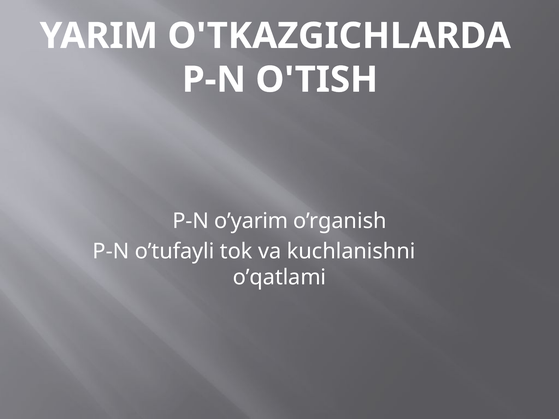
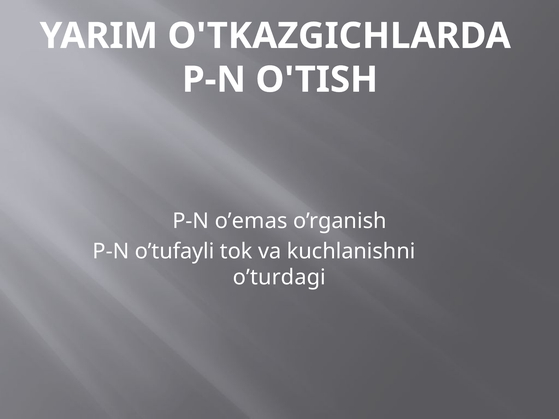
o’yarim: o’yarim -> o’emas (251, 221)
o’qatlami: o’qatlami -> o’turdagi (279, 278)
